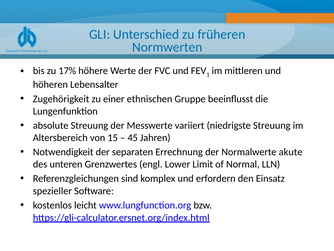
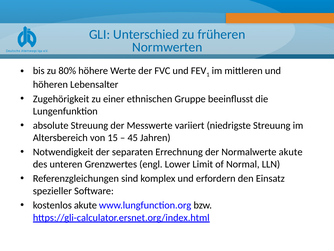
17%: 17% -> 80% (67, 70)
kostenlos leicht: leicht -> akute (85, 205)
